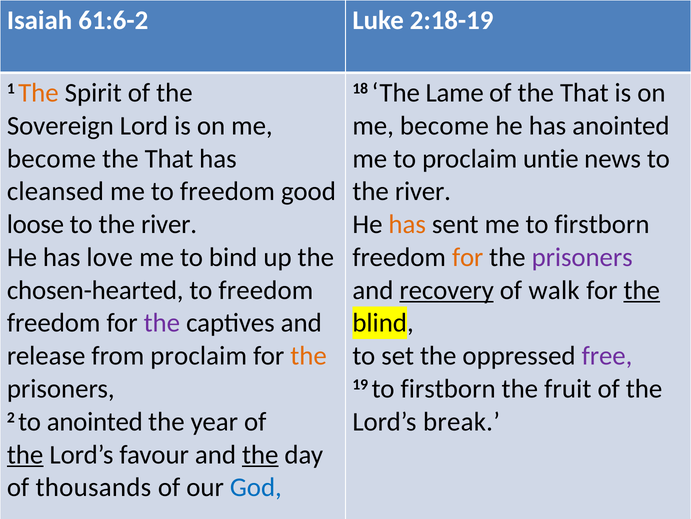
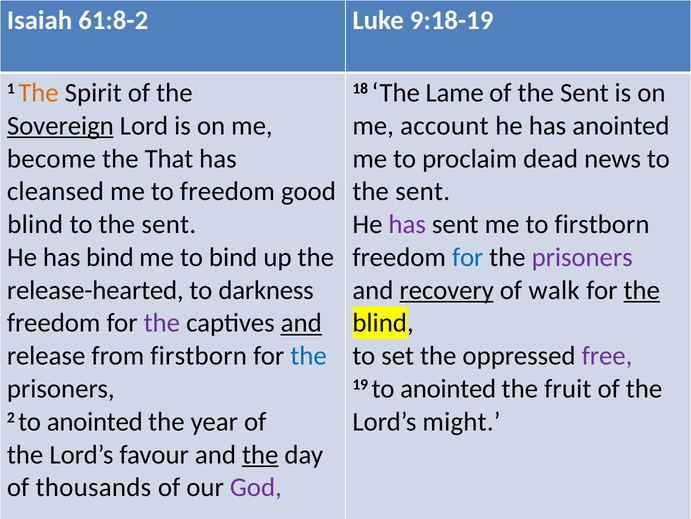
61:6-2: 61:6-2 -> 61:8-2 (113, 20)
2:18-19: 2:18-19 -> 9:18-19 (452, 20)
of the That: That -> Sent (584, 93)
Sovereign underline: none -> present (60, 126)
become: become -> account (444, 126)
untie: untie -> dead (551, 158)
river: river -> sent (423, 191)
loose: loose -> blind (35, 224)
river: river -> sent (169, 224)
has colour: orange -> purple (407, 224)
has love: love -> bind (110, 257)
for colour: orange -> blue (468, 257)
chosen-hearted: chosen-hearted -> release-hearted (95, 290)
freedom: freedom -> darkness (266, 290)
and underline: none -> present (301, 323)
from proclaim: proclaim -> firstborn (199, 355)
the colour: orange -> blue (309, 355)
19 to firstborn: firstborn -> anointed (448, 388)
break: break -> might (462, 421)
the underline: present -> none (25, 454)
God colour: blue -> purple (256, 487)
